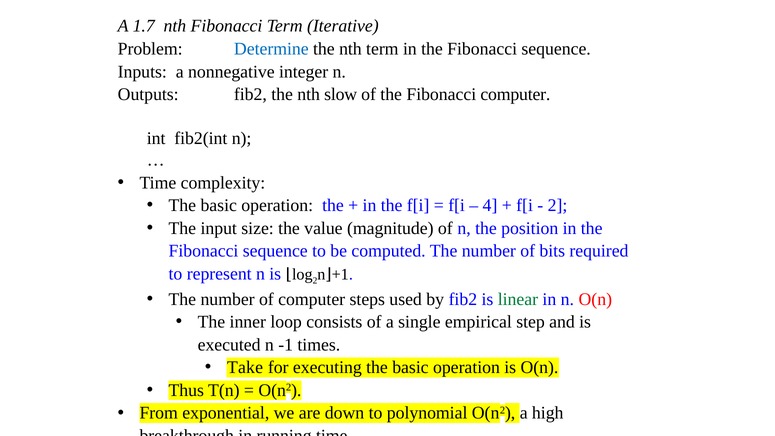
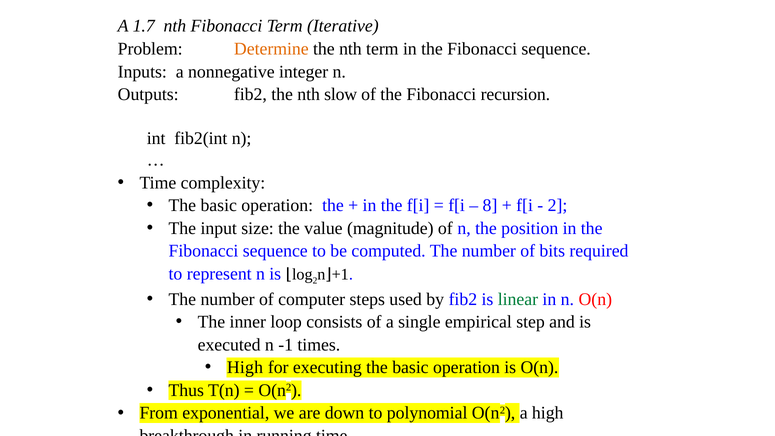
Determine colour: blue -> orange (271, 49)
Fibonacci computer: computer -> recursion (515, 94)
4: 4 -> 8 (490, 205)
Take: Take -> High (245, 367)
